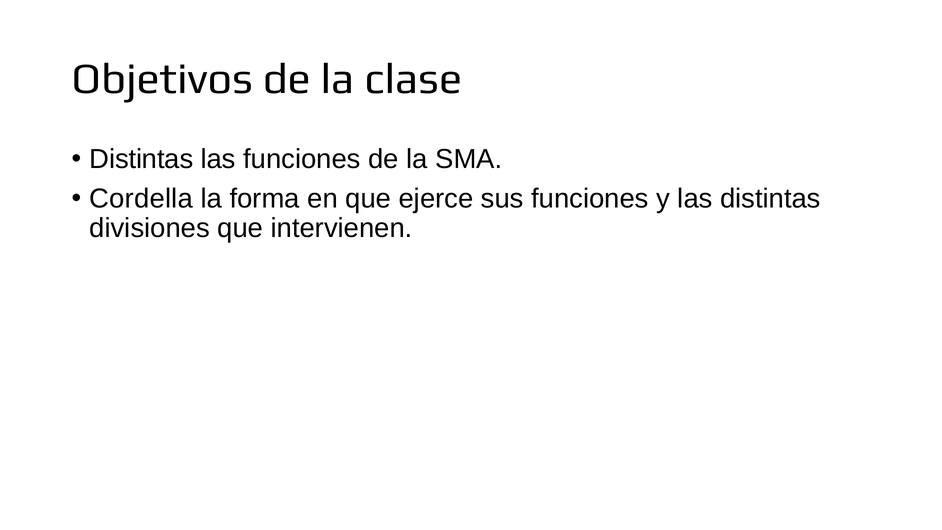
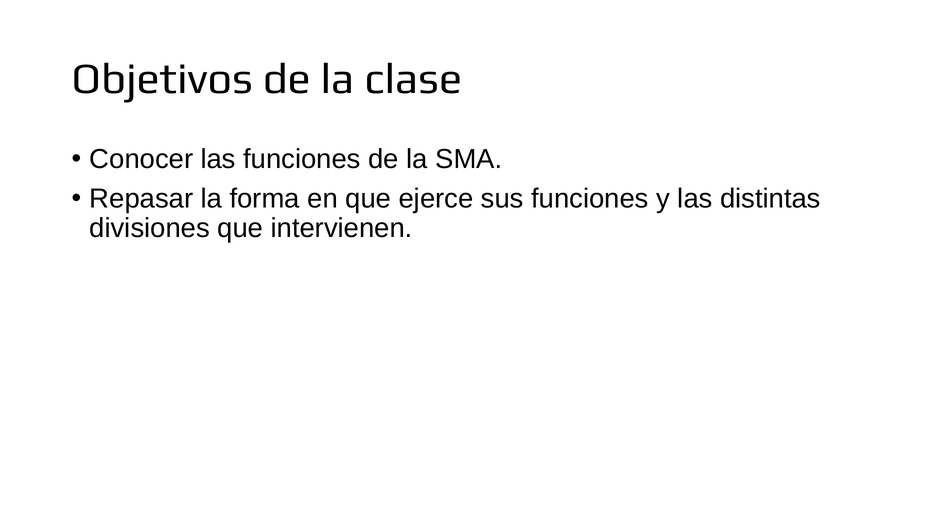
Distintas: Distintas -> Conocer (141, 159)
Cordella: Cordella -> Repasar (141, 199)
